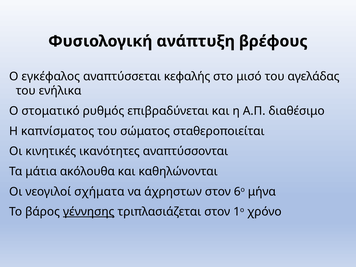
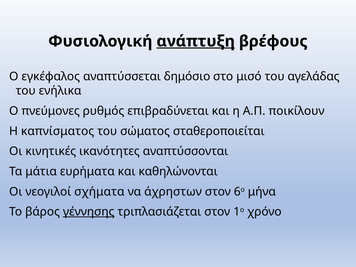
ανάπτυξη underline: none -> present (196, 41)
κεφαλής: κεφαλής -> δημόσιο (187, 77)
στοματικό: στοματικό -> πνεύμονες (51, 111)
διαθέσιμο: διαθέσιμο -> ποικίλουν (297, 111)
ακόλουθα: ακόλουθα -> ευρήματα (87, 171)
